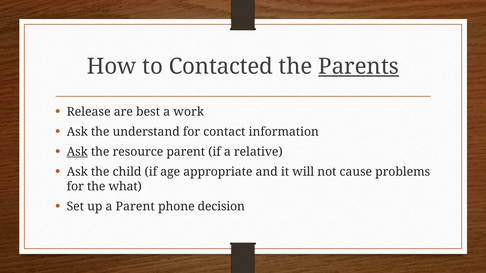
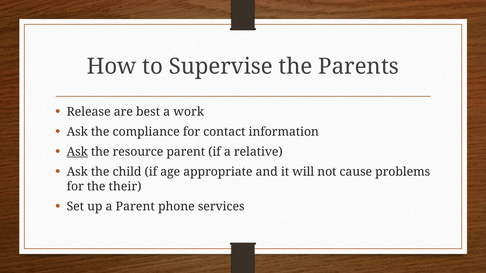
Contacted: Contacted -> Supervise (221, 67)
Parents underline: present -> none (359, 67)
understand: understand -> compliance (146, 132)
what: what -> their (125, 187)
decision: decision -> services (221, 207)
